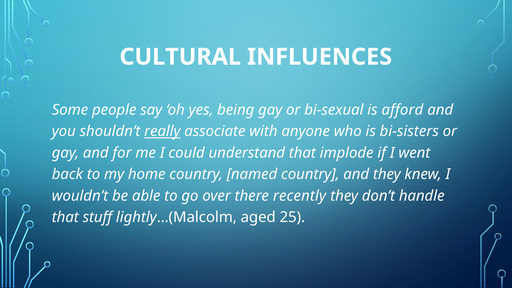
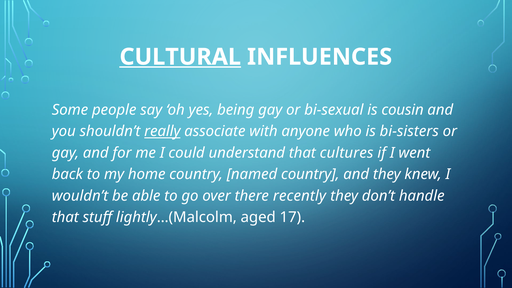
CULTURAL underline: none -> present (180, 57)
afford: afford -> cousin (403, 110)
implode: implode -> cultures (347, 153)
25: 25 -> 17 (292, 217)
